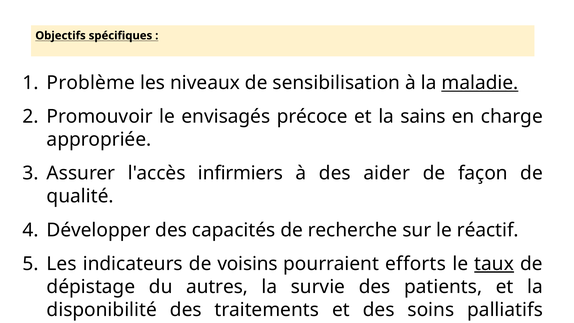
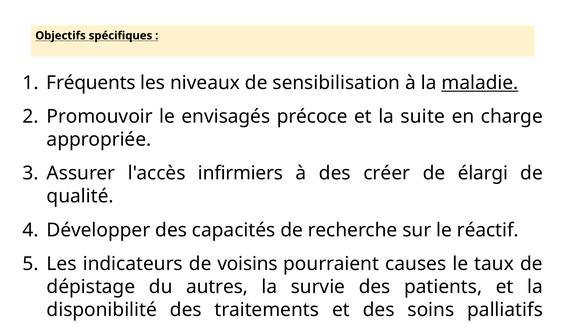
Problème: Problème -> Fréquents (91, 83)
sains: sains -> suite (423, 117)
aider: aider -> créer (387, 173)
façon: façon -> élargi (483, 173)
efforts: efforts -> causes (416, 264)
taux underline: present -> none (494, 264)
